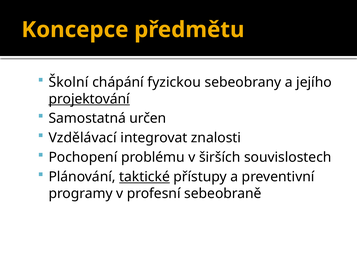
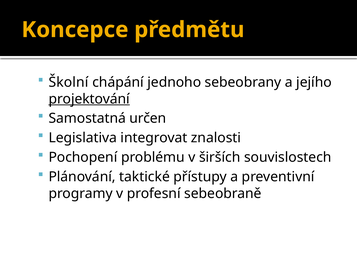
fyzickou: fyzickou -> jednoho (174, 82)
Vzdělávací: Vzdělávací -> Legislativa (83, 138)
taktické underline: present -> none (145, 177)
